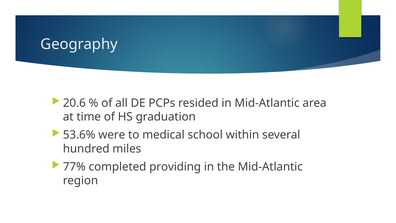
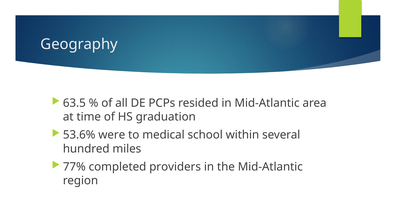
20.6: 20.6 -> 63.5 (74, 103)
providing: providing -> providers (175, 167)
